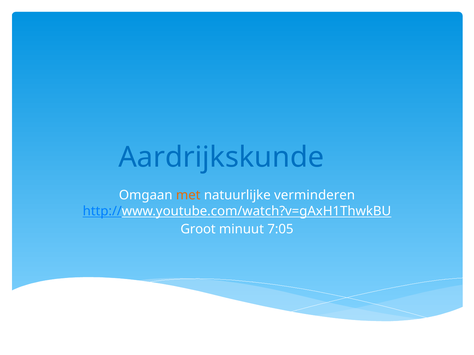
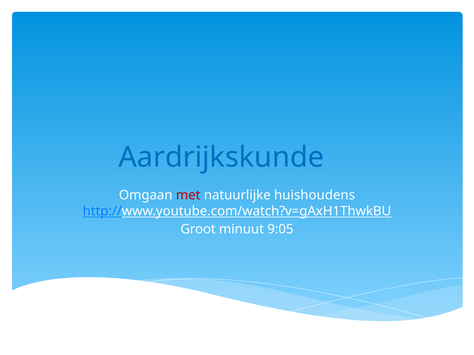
met colour: orange -> red (188, 196)
verminderen: verminderen -> huishoudens (315, 196)
7:05: 7:05 -> 9:05 (280, 229)
